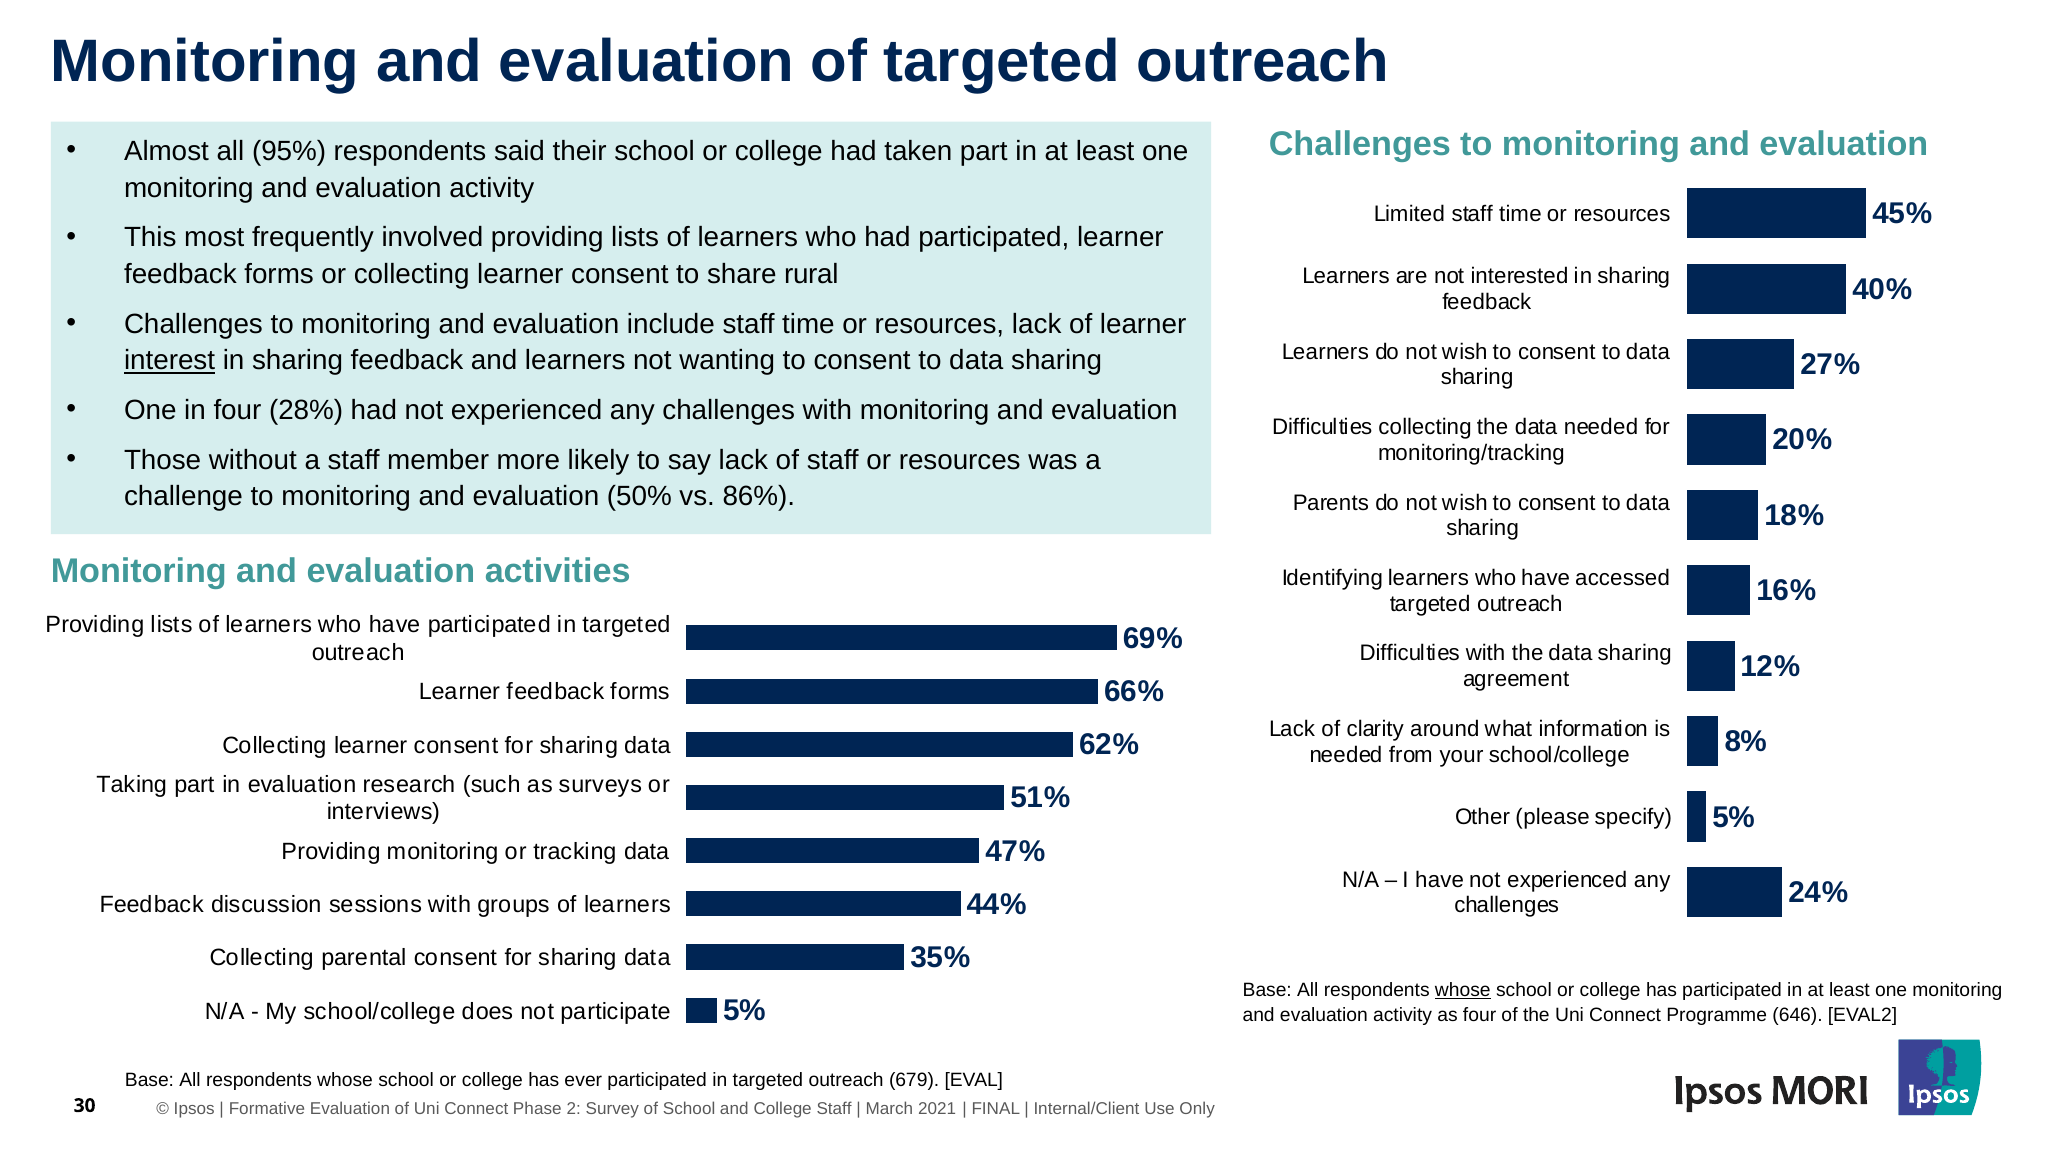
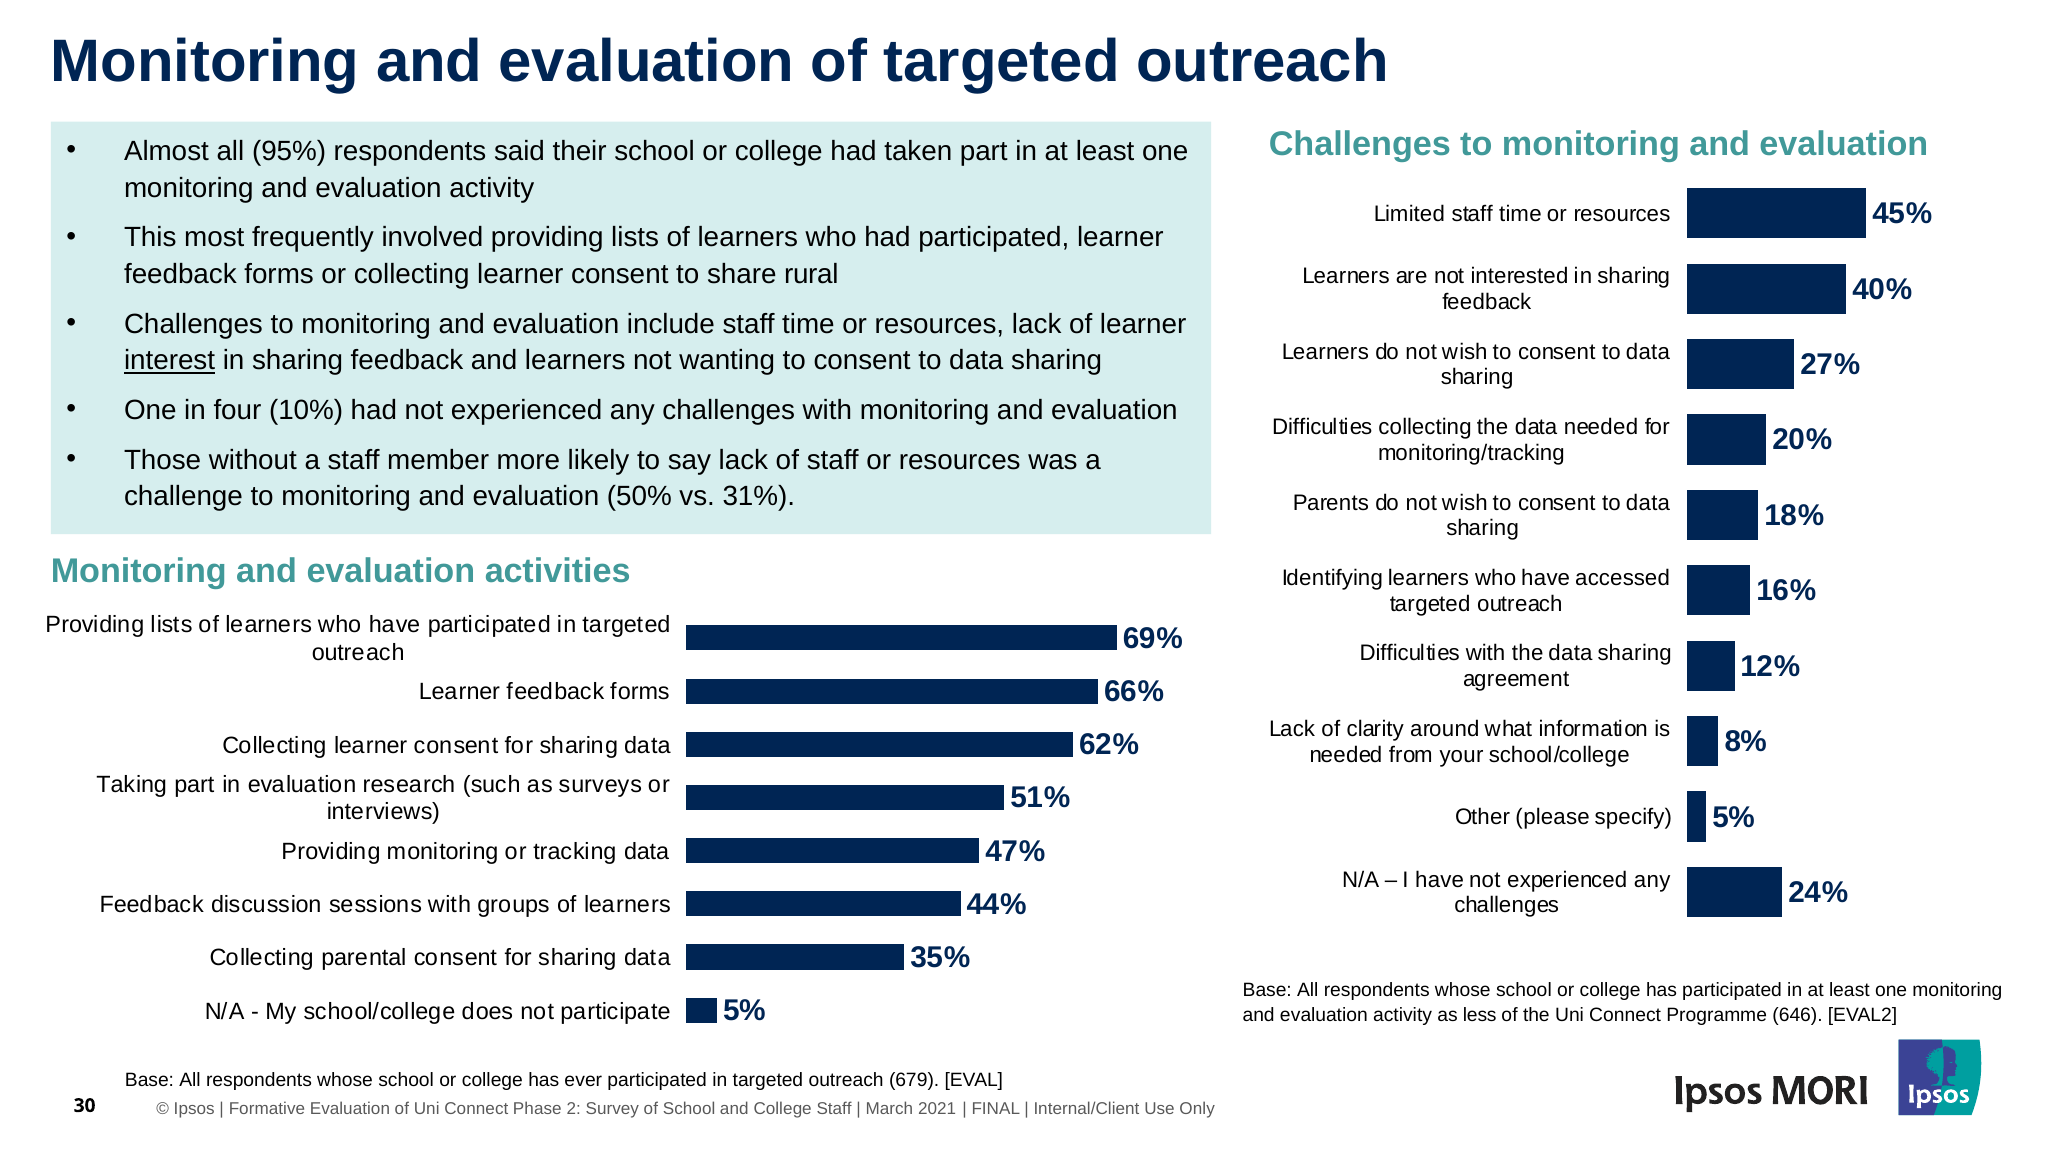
28%: 28% -> 10% (306, 410)
86%: 86% -> 31% (759, 497)
whose underline: present -> none (1463, 990)
as four: four -> less (1480, 1016)
